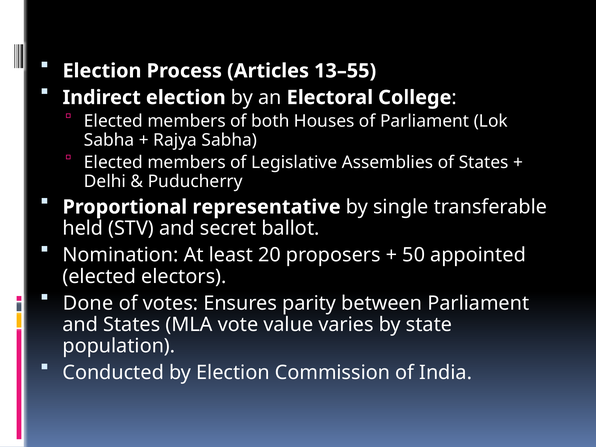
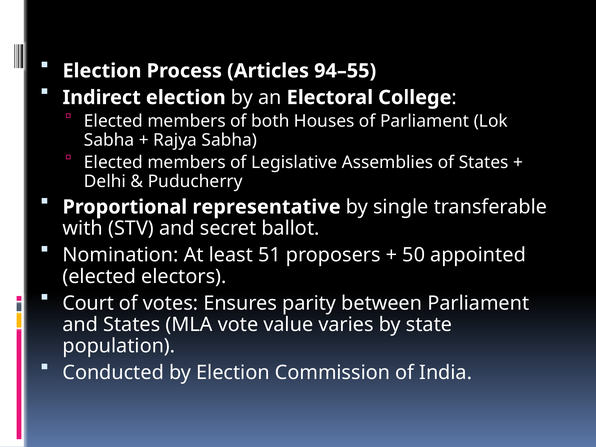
13–55: 13–55 -> 94–55 (345, 71)
held: held -> with (83, 228)
20: 20 -> 51 (269, 255)
Done: Done -> Court (88, 303)
